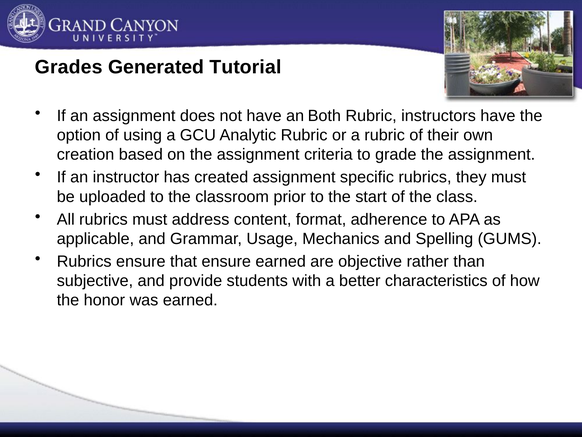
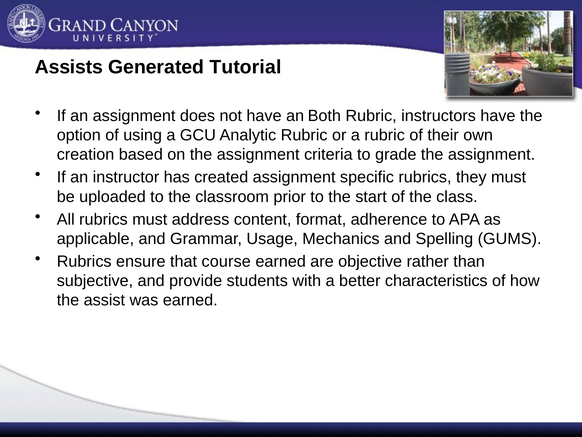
Grades: Grades -> Assists (69, 67)
that ensure: ensure -> course (226, 261)
honor: honor -> assist (104, 300)
